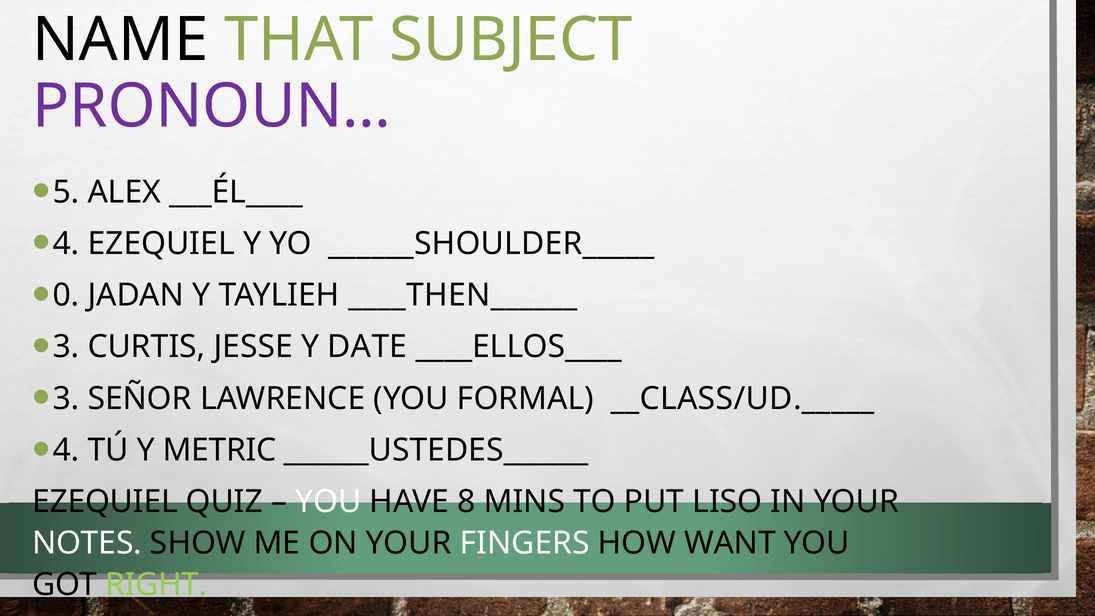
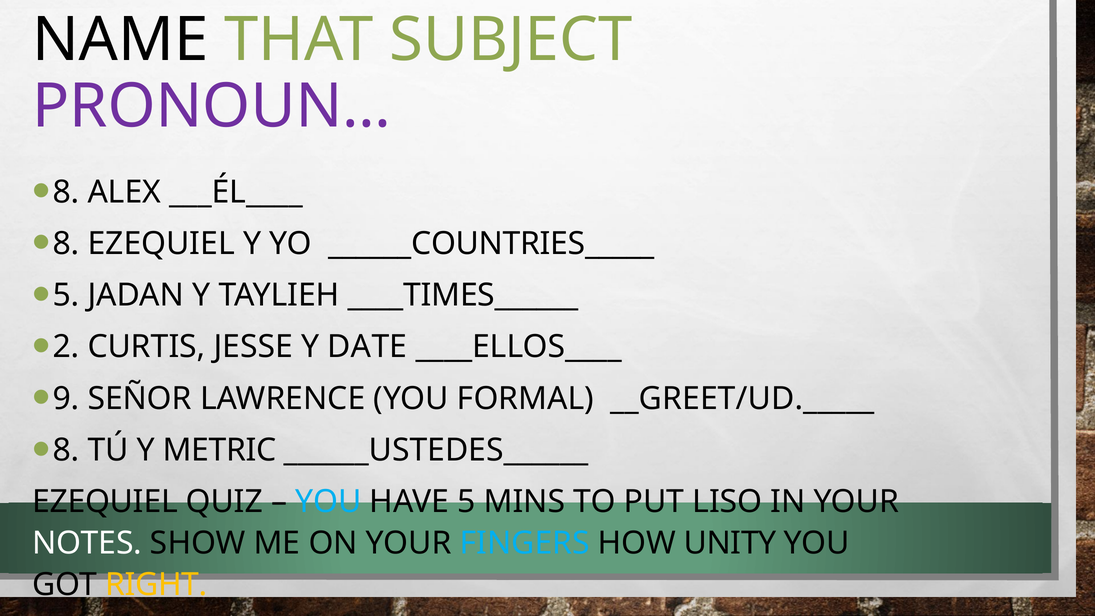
5: 5 -> 8 (66, 192)
4: 4 -> 8 (66, 244)
______SHOULDER_____: ______SHOULDER_____ -> ______COUNTRIES_____ (491, 244)
0: 0 -> 5 (66, 295)
____THEN______: ____THEN______ -> ____TIMES______ (463, 295)
3: 3 -> 2 (66, 347)
3: 3 -> 9 (66, 399)
__CLASS/UD._____: __CLASS/UD._____ -> __GREET/UD._____ (743, 399)
4: 4 -> 8 (66, 450)
YOU colour: white -> light blue (328, 502)
HAVE 8: 8 -> 5 (466, 502)
FINGERS colour: white -> light blue (525, 543)
WANT: WANT -> UNITY (730, 543)
RIGHT colour: light green -> yellow (156, 585)
